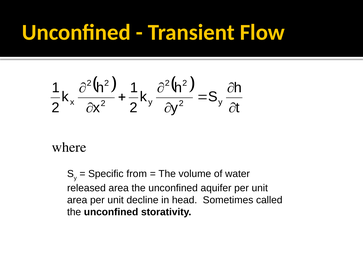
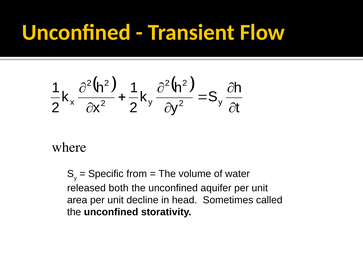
released area: area -> both (119, 188)
